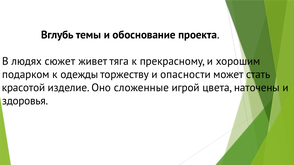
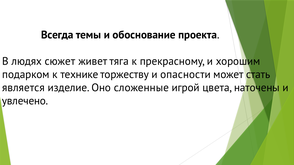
Вглубь: Вглубь -> Всегда (57, 35)
одежды: одежды -> технике (79, 75)
красотой: красотой -> является (23, 88)
здоровья: здоровья -> увлечено (25, 101)
